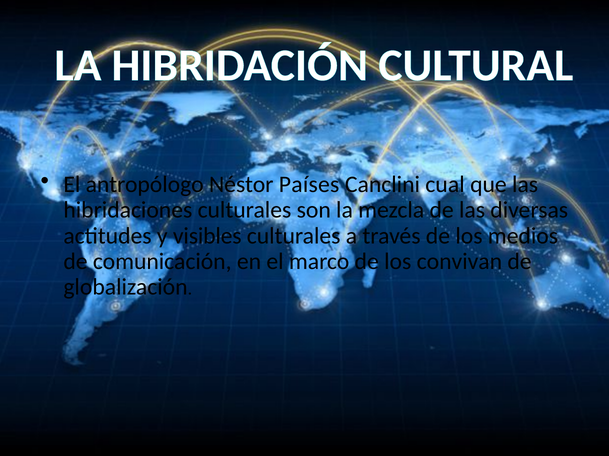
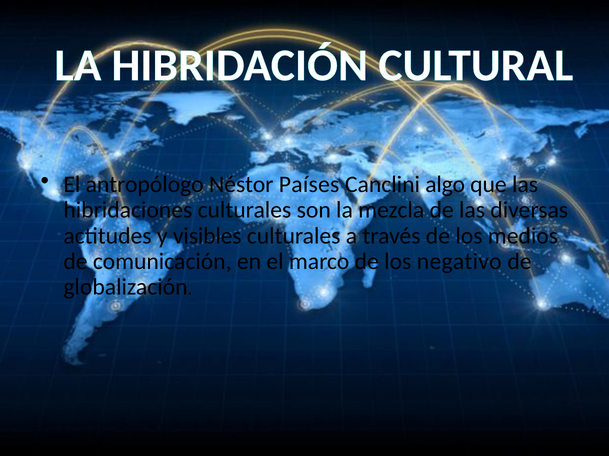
cual: cual -> algo (445, 185)
convivan: convivan -> negativo (459, 262)
